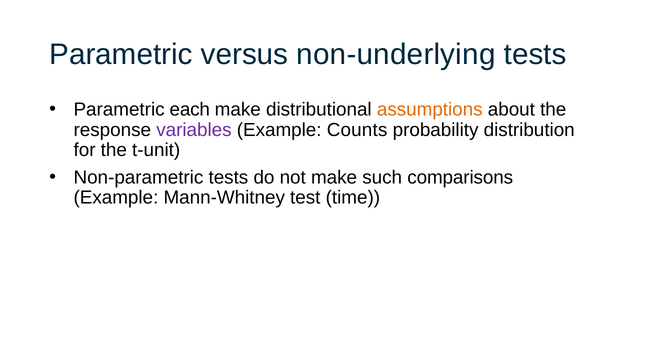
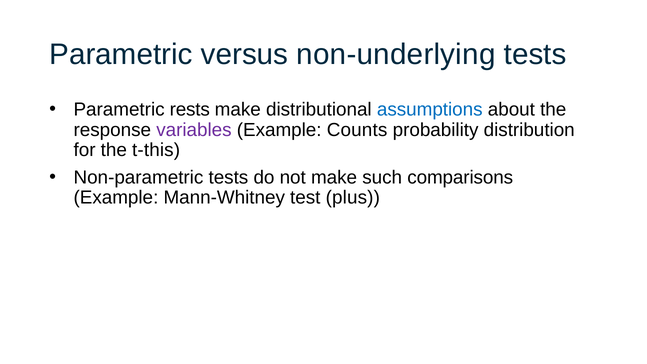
each: each -> rests (190, 109)
assumptions colour: orange -> blue (430, 109)
t-unit: t-unit -> t-this (156, 150)
time: time -> plus (353, 198)
